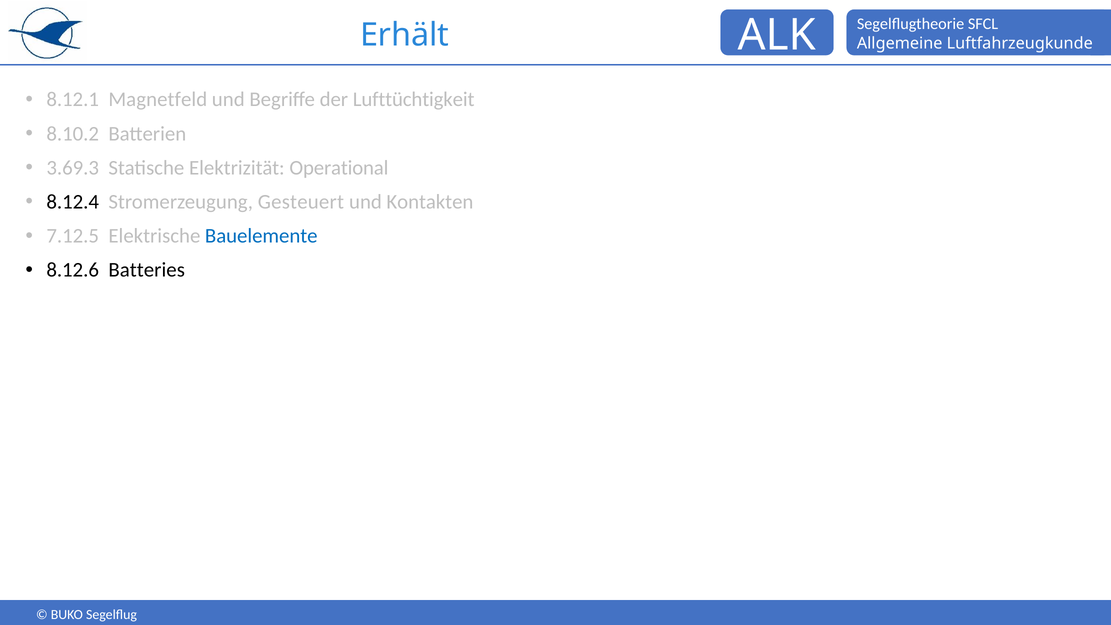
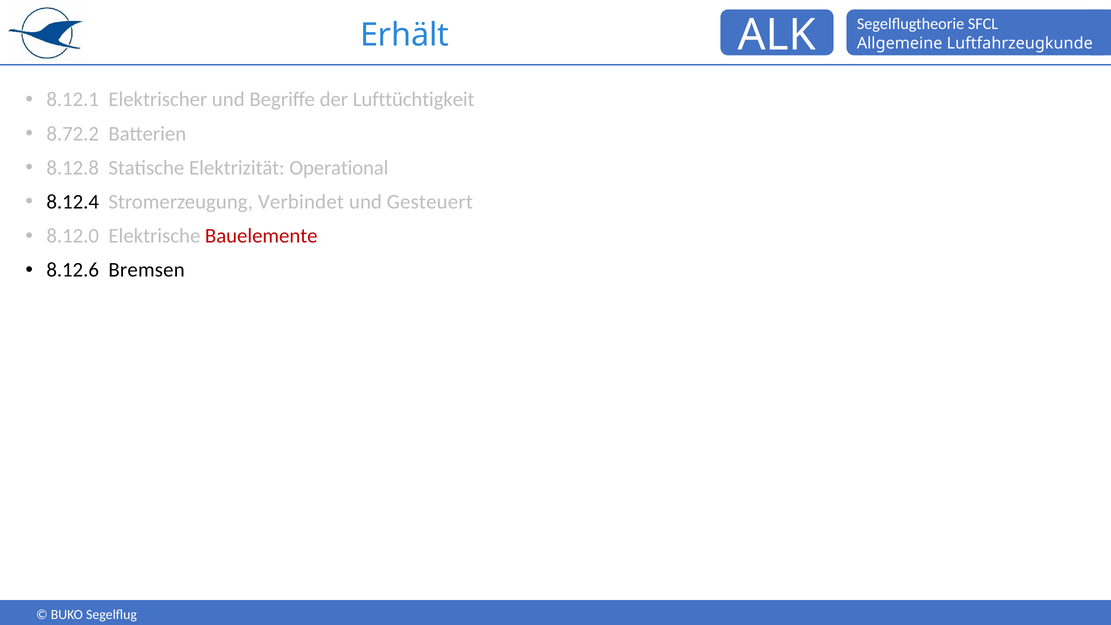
Magnetfeld: Magnetfeld -> Elektrischer (158, 100)
8.10.2: 8.10.2 -> 8.72.2 (73, 134)
3.69.3: 3.69.3 -> 8.12.8 (73, 168)
Gesteuert: Gesteuert -> Verbindet (301, 202)
Kontakten: Kontakten -> Gesteuert (430, 202)
7.12.5: 7.12.5 -> 8.12.0 (73, 236)
Bauelemente colour: blue -> red (261, 236)
Batteries: Batteries -> Bremsen (147, 270)
